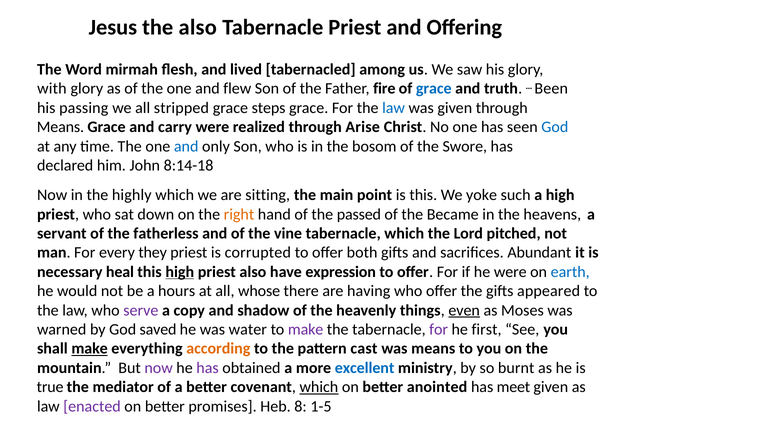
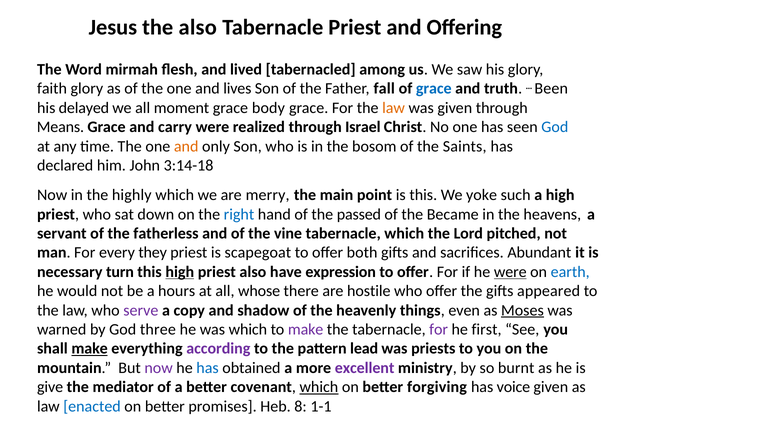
with: with -> faith (52, 89)
flew: flew -> lives (237, 89)
fire: fire -> fall (384, 89)
passing: passing -> delayed (84, 108)
stripped: stripped -> moment (182, 108)
steps: steps -> body (268, 108)
law colour: blue -> orange (394, 108)
Arise: Arise -> Israel (363, 127)
and colour: blue -> orange (186, 146)
Swore: Swore -> Saints (465, 146)
8:14-18: 8:14-18 -> 3:14-18 (189, 166)
sitting: sitting -> merry (268, 195)
right colour: orange -> blue (239, 215)
corrupted: corrupted -> scapegoat (258, 253)
heal: heal -> turn (120, 272)
were underline: none -> present (510, 272)
having: having -> hostile (369, 291)
even underline: present -> none (464, 311)
Moses underline: none -> present (522, 311)
saved: saved -> three (158, 330)
was water: water -> which (248, 330)
according colour: orange -> purple (218, 349)
cast: cast -> lead (364, 349)
was means: means -> priests (433, 349)
has colour: purple -> blue (208, 368)
excellent colour: blue -> purple (365, 368)
true: true -> give (50, 388)
anointed: anointed -> forgiving (437, 388)
meet: meet -> voice (513, 388)
enacted colour: purple -> blue (92, 407)
1-5: 1-5 -> 1-1 (321, 407)
